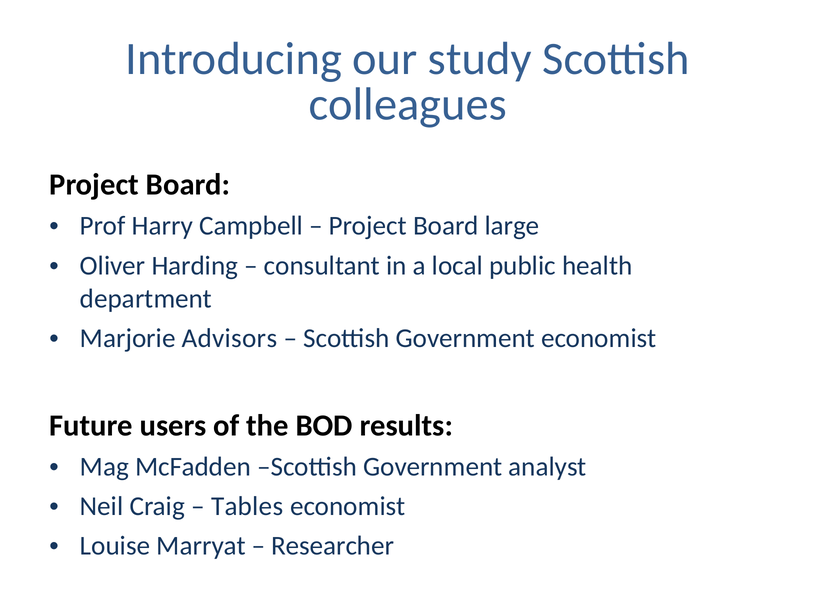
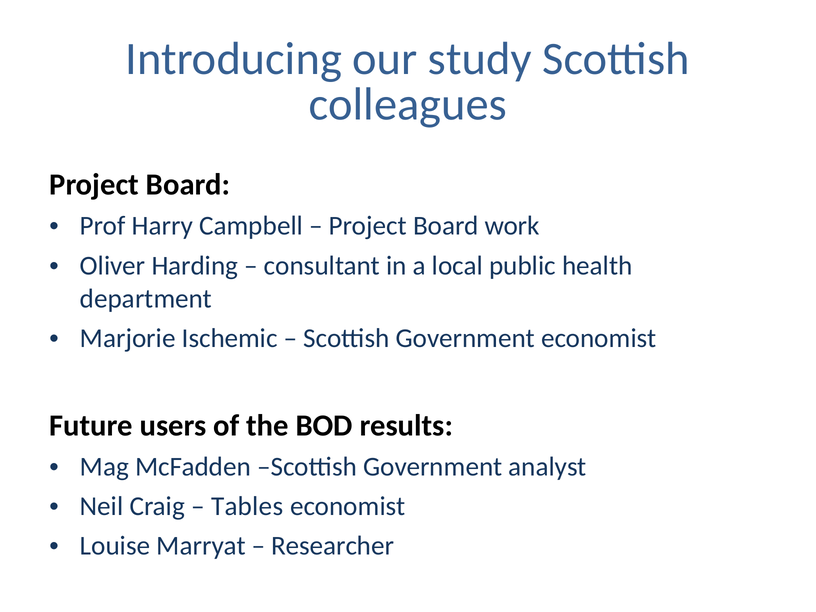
large: large -> work (512, 226)
Advisors: Advisors -> Ischemic (230, 338)
